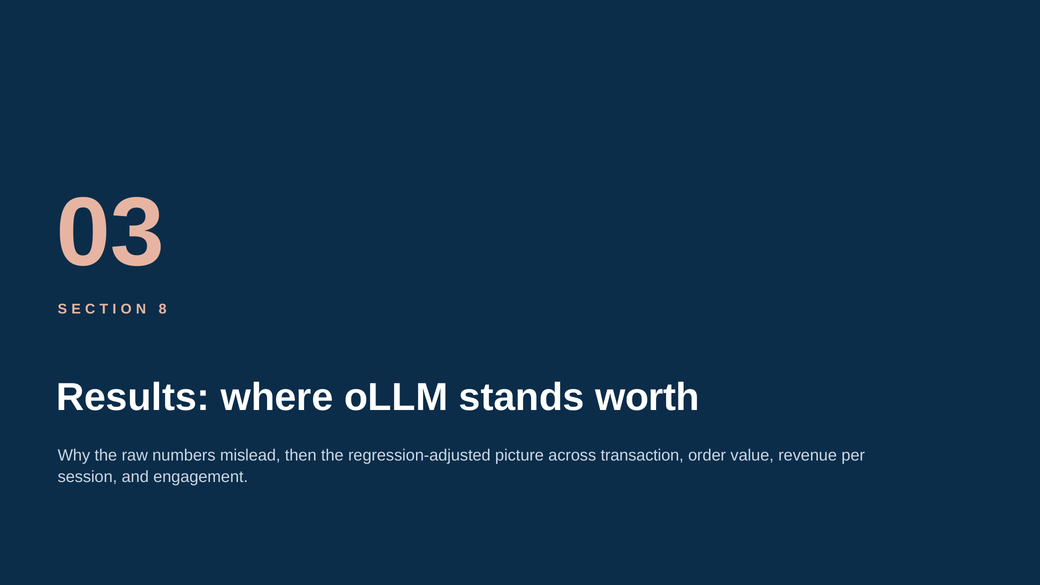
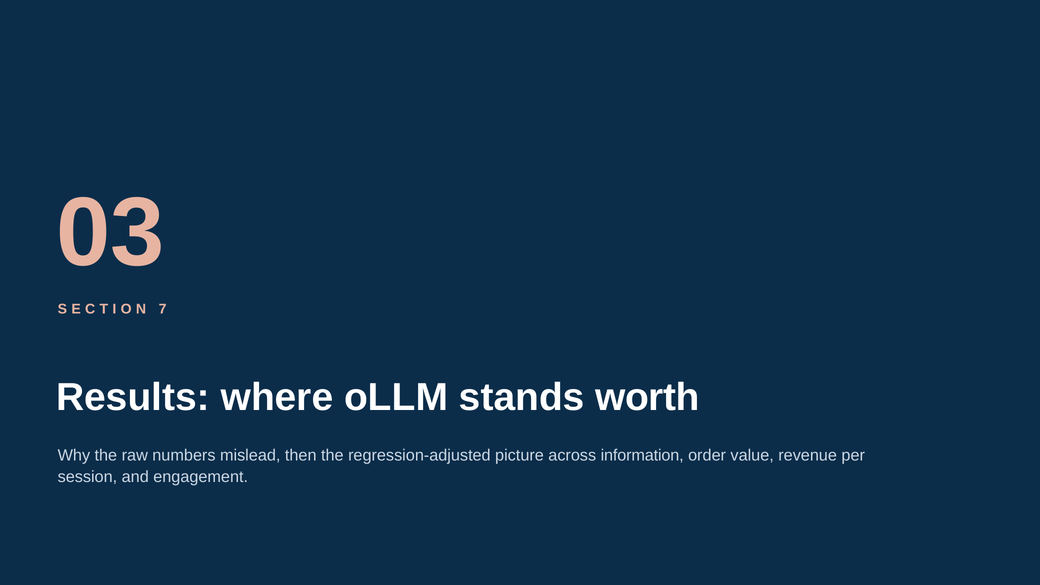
8: 8 -> 7 (163, 309)
transaction: transaction -> information (642, 456)
